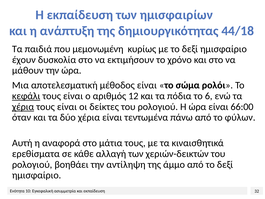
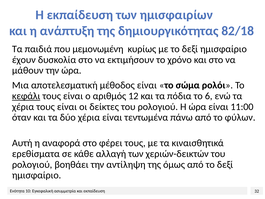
44/18: 44/18 -> 82/18 (238, 31)
χέρια underline: present -> none (23, 107)
66:00: 66:00 -> 11:00 (242, 107)
μάτια: μάτια -> φέρει (111, 143)
άμμο: άμμο -> όμως (174, 164)
